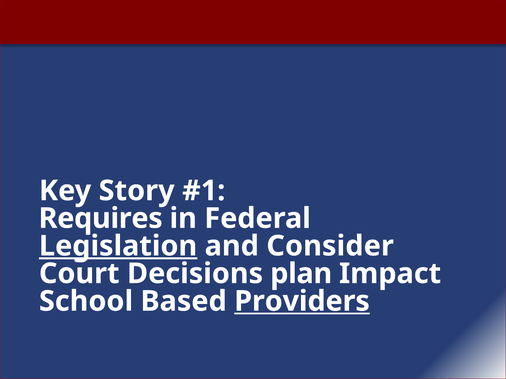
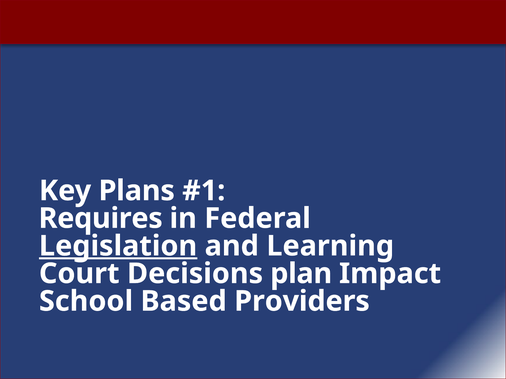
Story: Story -> Plans (137, 191)
Consider: Consider -> Learning (330, 246)
Providers underline: present -> none (302, 302)
